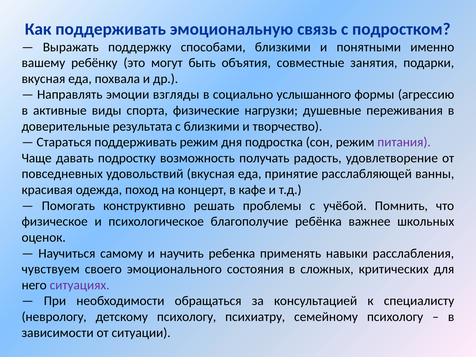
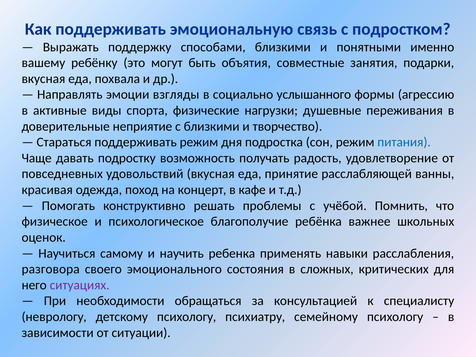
результата: результата -> неприятие (142, 126)
питания colour: purple -> blue (404, 142)
чувствуем: чувствуем -> разговора (51, 269)
